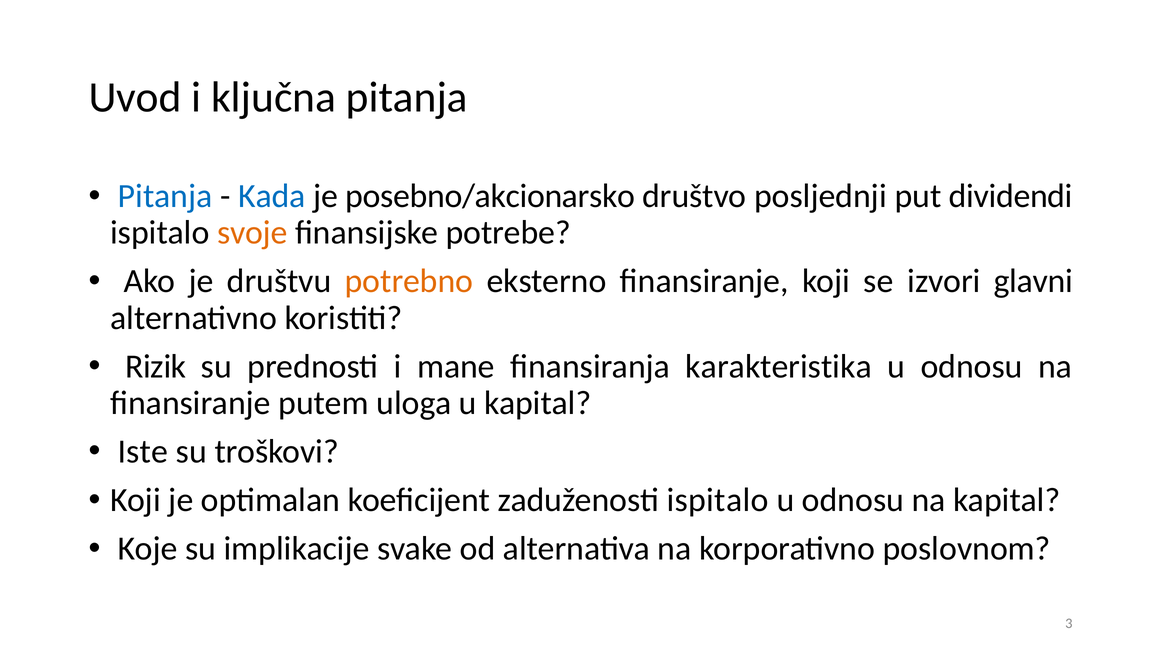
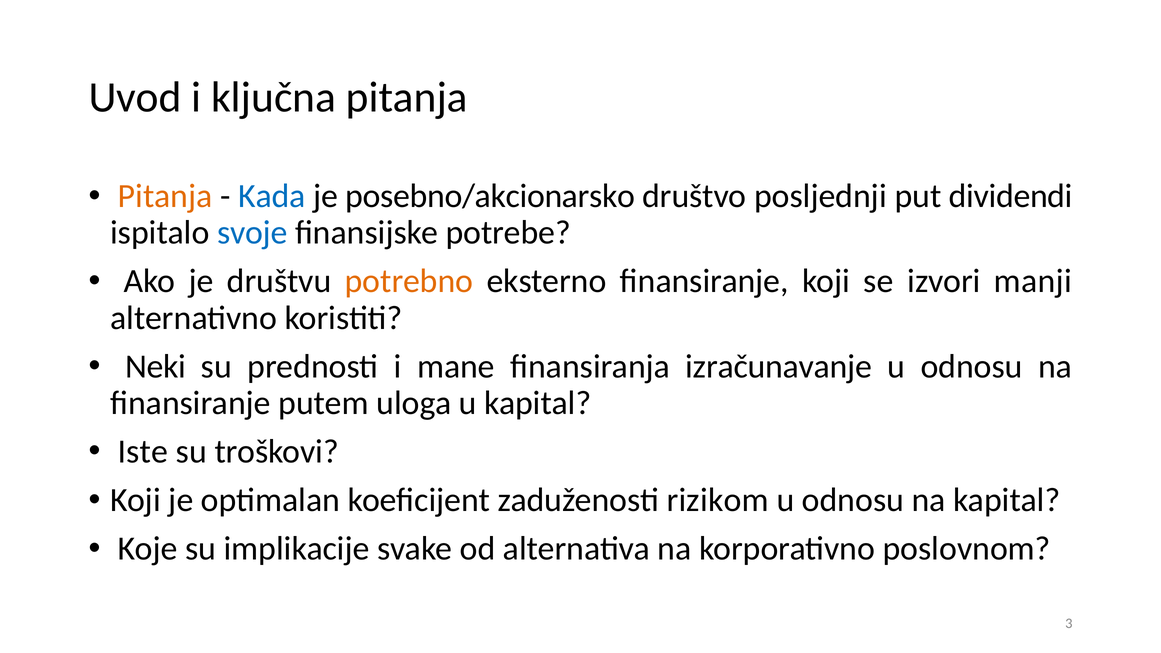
Pitanja colour: blue -> orange (165, 196)
svoje colour: orange -> blue (252, 233)
glavni: glavni -> manji (1033, 281)
Rizik: Rizik -> Neki (156, 366)
karakteristika: karakteristika -> izračunavanje (779, 366)
zaduženosti ispitalo: ispitalo -> rizikom (718, 500)
